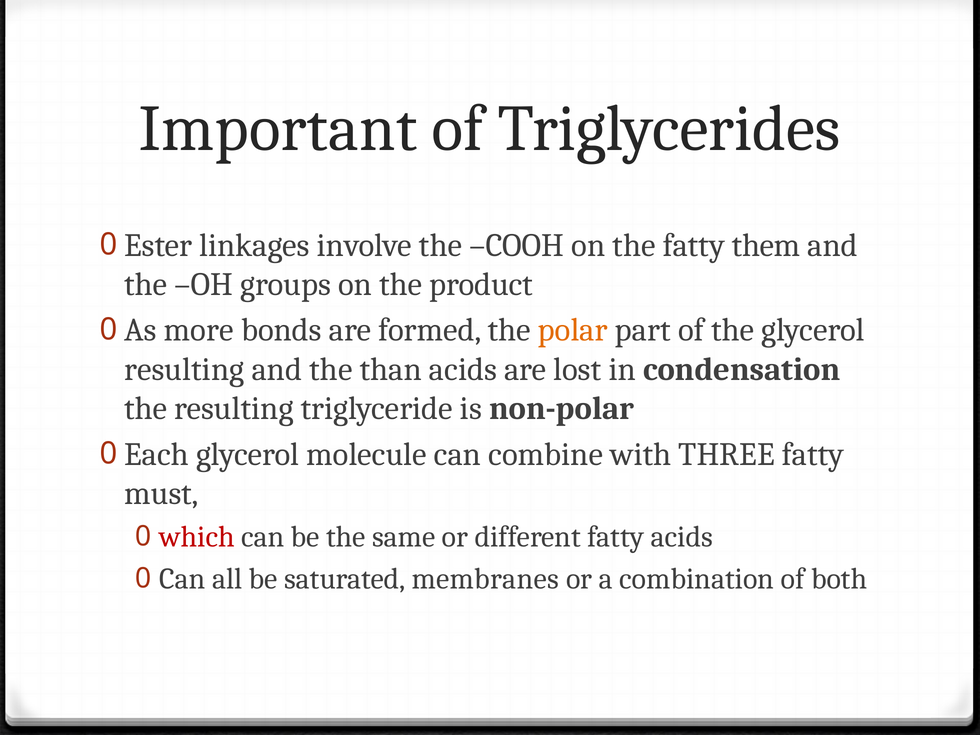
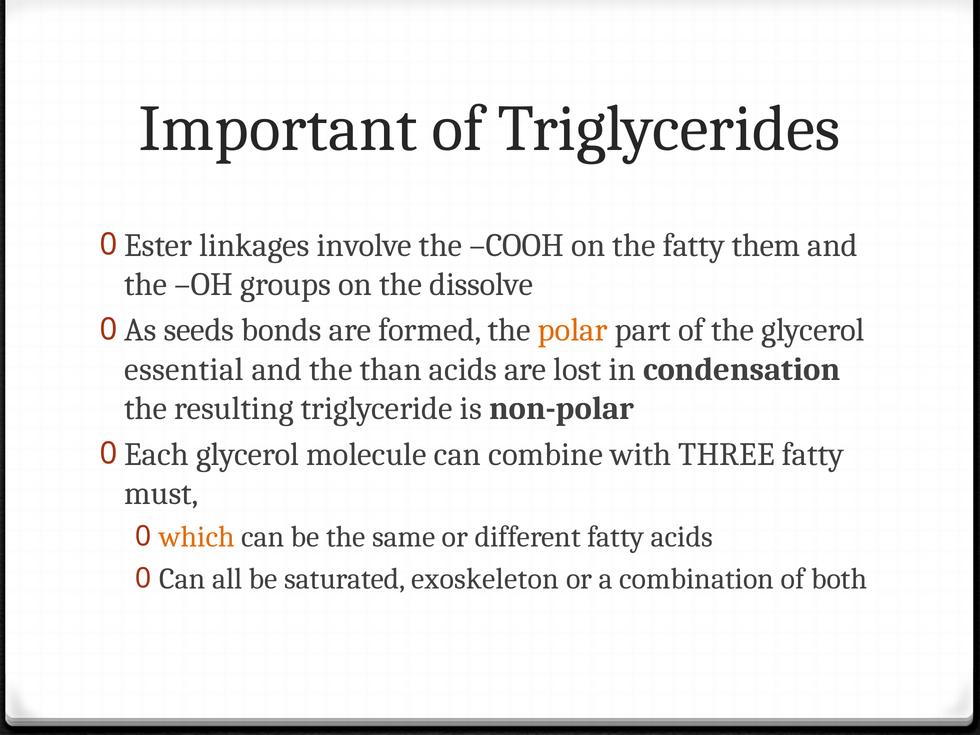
product: product -> dissolve (481, 284)
more: more -> seeds (199, 330)
resulting: resulting -> essential (184, 369)
which colour: red -> orange (197, 537)
membranes: membranes -> exoskeleton (485, 579)
